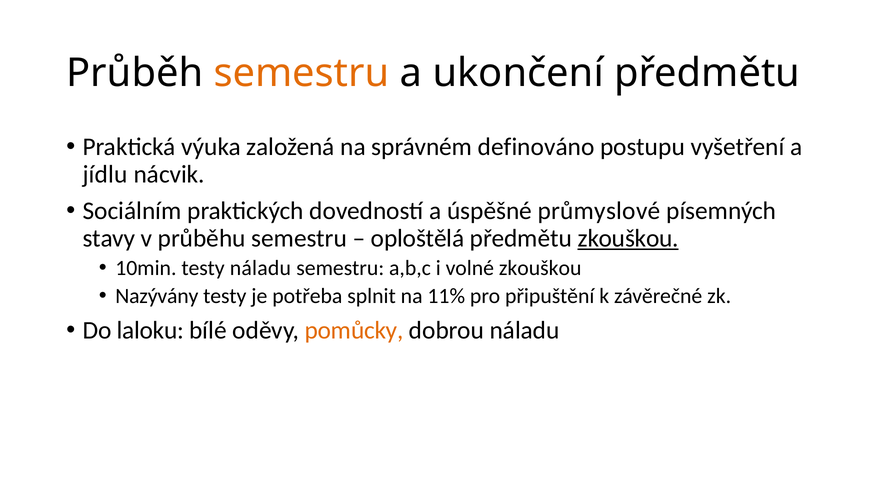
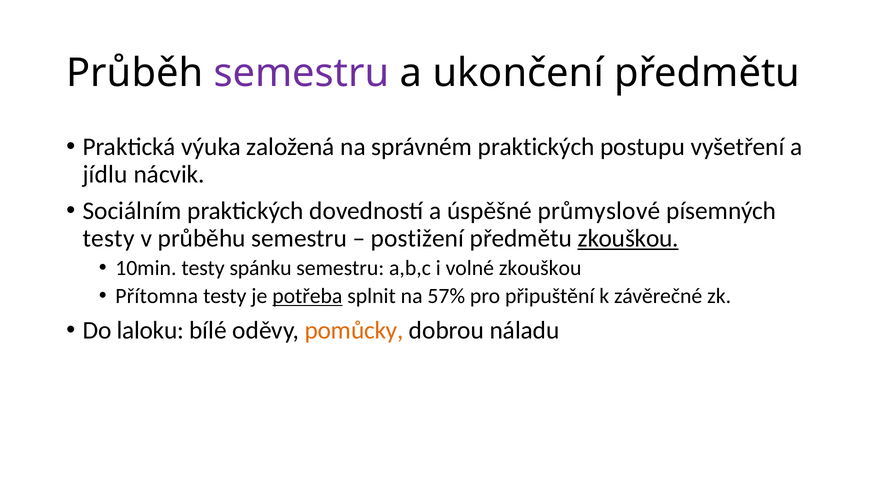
semestru colour: orange -> purple (302, 73)
správném definováno: definováno -> praktických (536, 147)
stavy: stavy -> testy (109, 238)
oploštělá: oploštělá -> postižení (417, 238)
testy náladu: náladu -> spánku (261, 268)
Nazývány: Nazývány -> Přítomna (157, 296)
potřeba underline: none -> present (307, 296)
11%: 11% -> 57% (446, 296)
